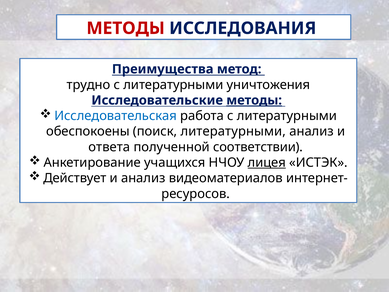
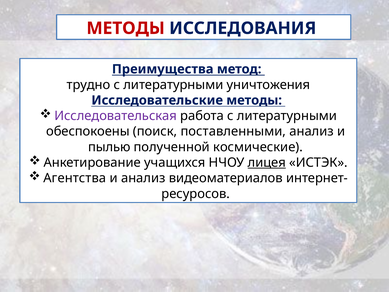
методы underline: present -> none (254, 100)
Исследовательская colour: blue -> purple (116, 116)
поиск литературными: литературными -> поставленными (233, 131)
ответа: ответа -> пылью (109, 147)
соответствии: соответствии -> космические (258, 147)
Действует: Действует -> Агентства (75, 178)
